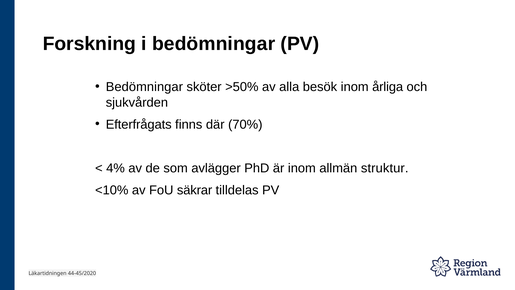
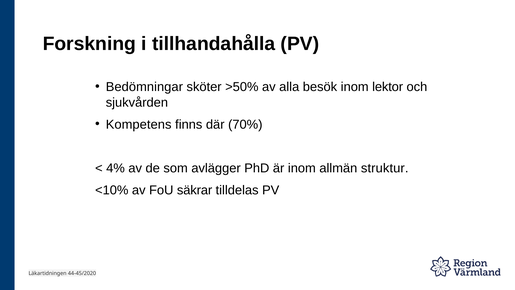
i bedömningar: bedömningar -> tillhandahålla (214, 44)
årliga: årliga -> lektor (388, 87)
Efterfrågats: Efterfrågats -> Kompetens (139, 124)
